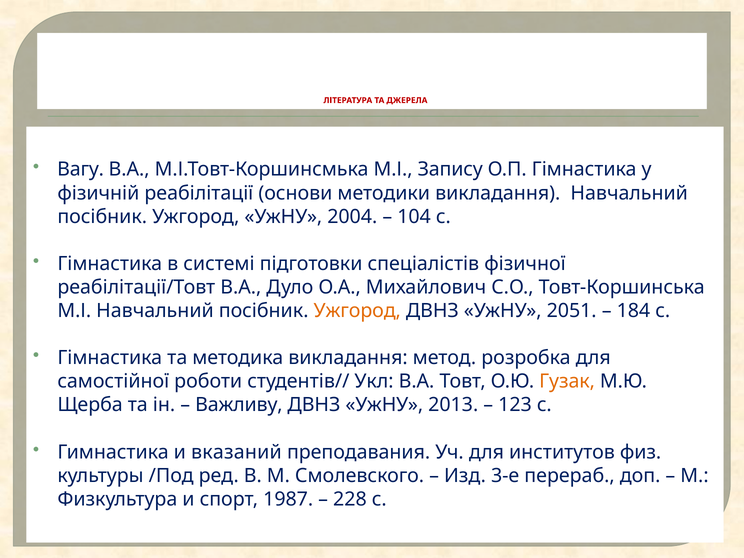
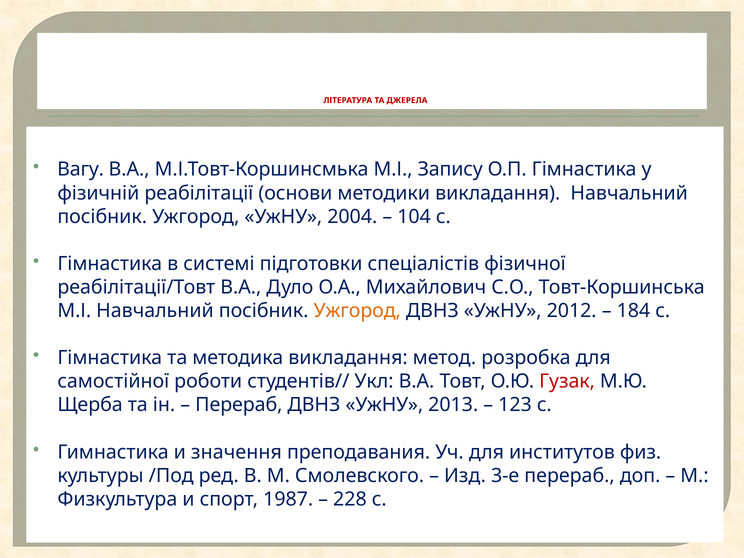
2051: 2051 -> 2012 (572, 311)
Гузак colour: orange -> red (567, 381)
Важливу: Важливу -> Перераб (239, 405)
вказаний: вказаний -> значення (236, 452)
